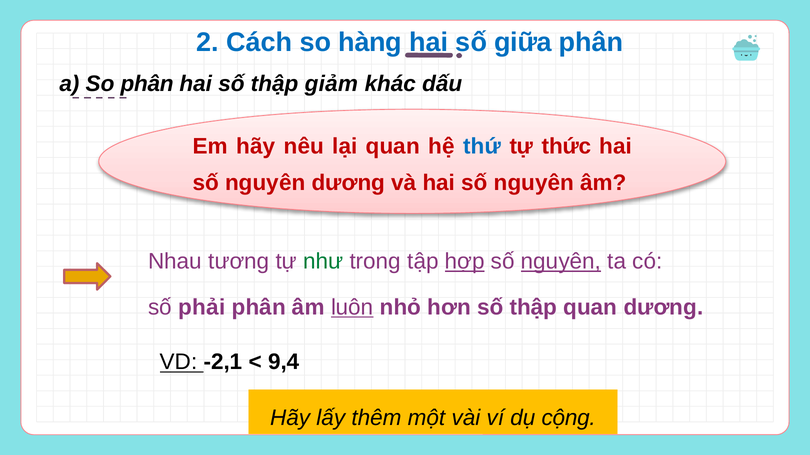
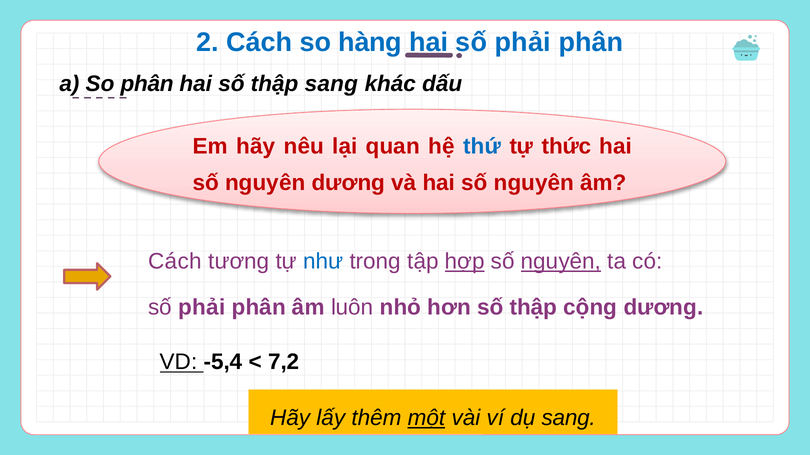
giữa: giữa -> phải (523, 43)
thập giảm: giảm -> sang (331, 84)
Nhau: Nhau -> Cách (175, 262)
như colour: green -> blue (323, 262)
luôn underline: present -> none (352, 308)
thập quan: quan -> cộng (590, 308)
-2,1: -2,1 -> -5,4 (223, 363)
9,4: 9,4 -> 7,2 (284, 363)
một underline: none -> present (426, 419)
dụ cộng: cộng -> sang (569, 419)
